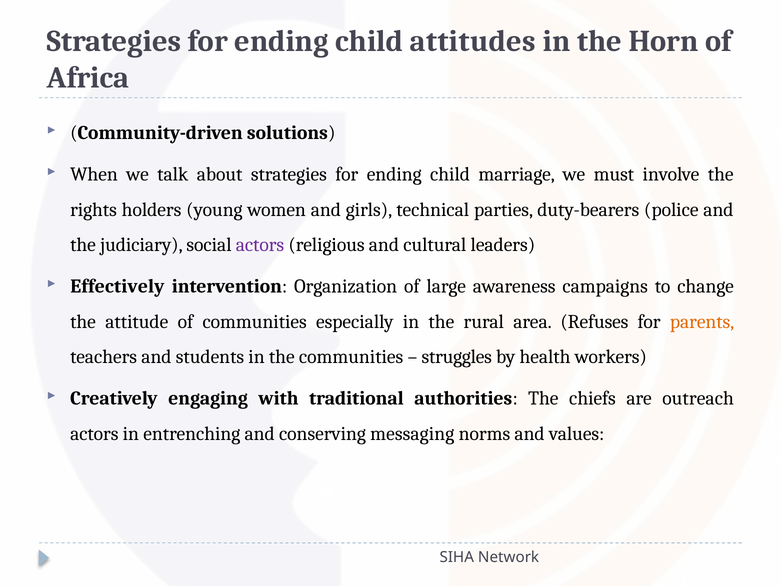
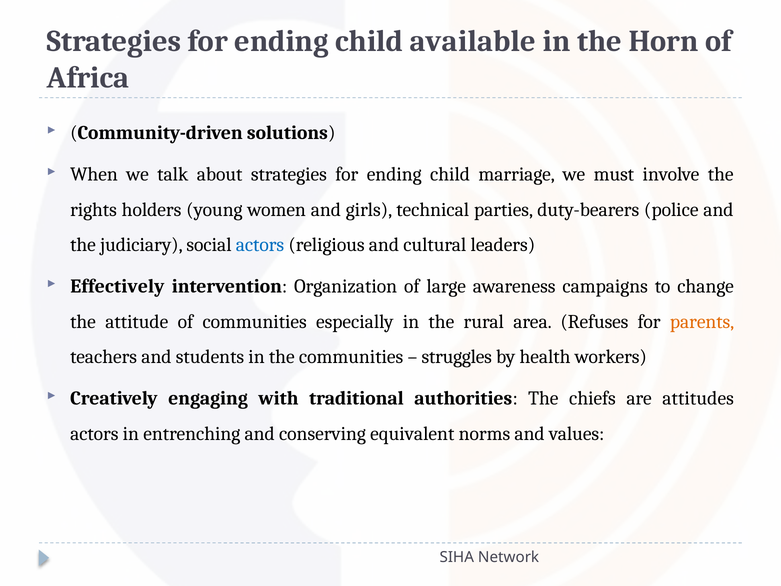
attitudes: attitudes -> available (473, 41)
actors colour: purple -> blue (260, 245)
outreach: outreach -> attitudes (698, 398)
messaging: messaging -> equivalent (412, 433)
